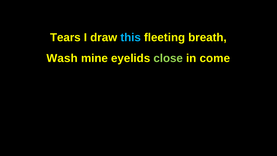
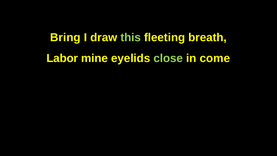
Tears: Tears -> Bring (65, 38)
this colour: light blue -> light green (131, 38)
Wash: Wash -> Labor (62, 58)
